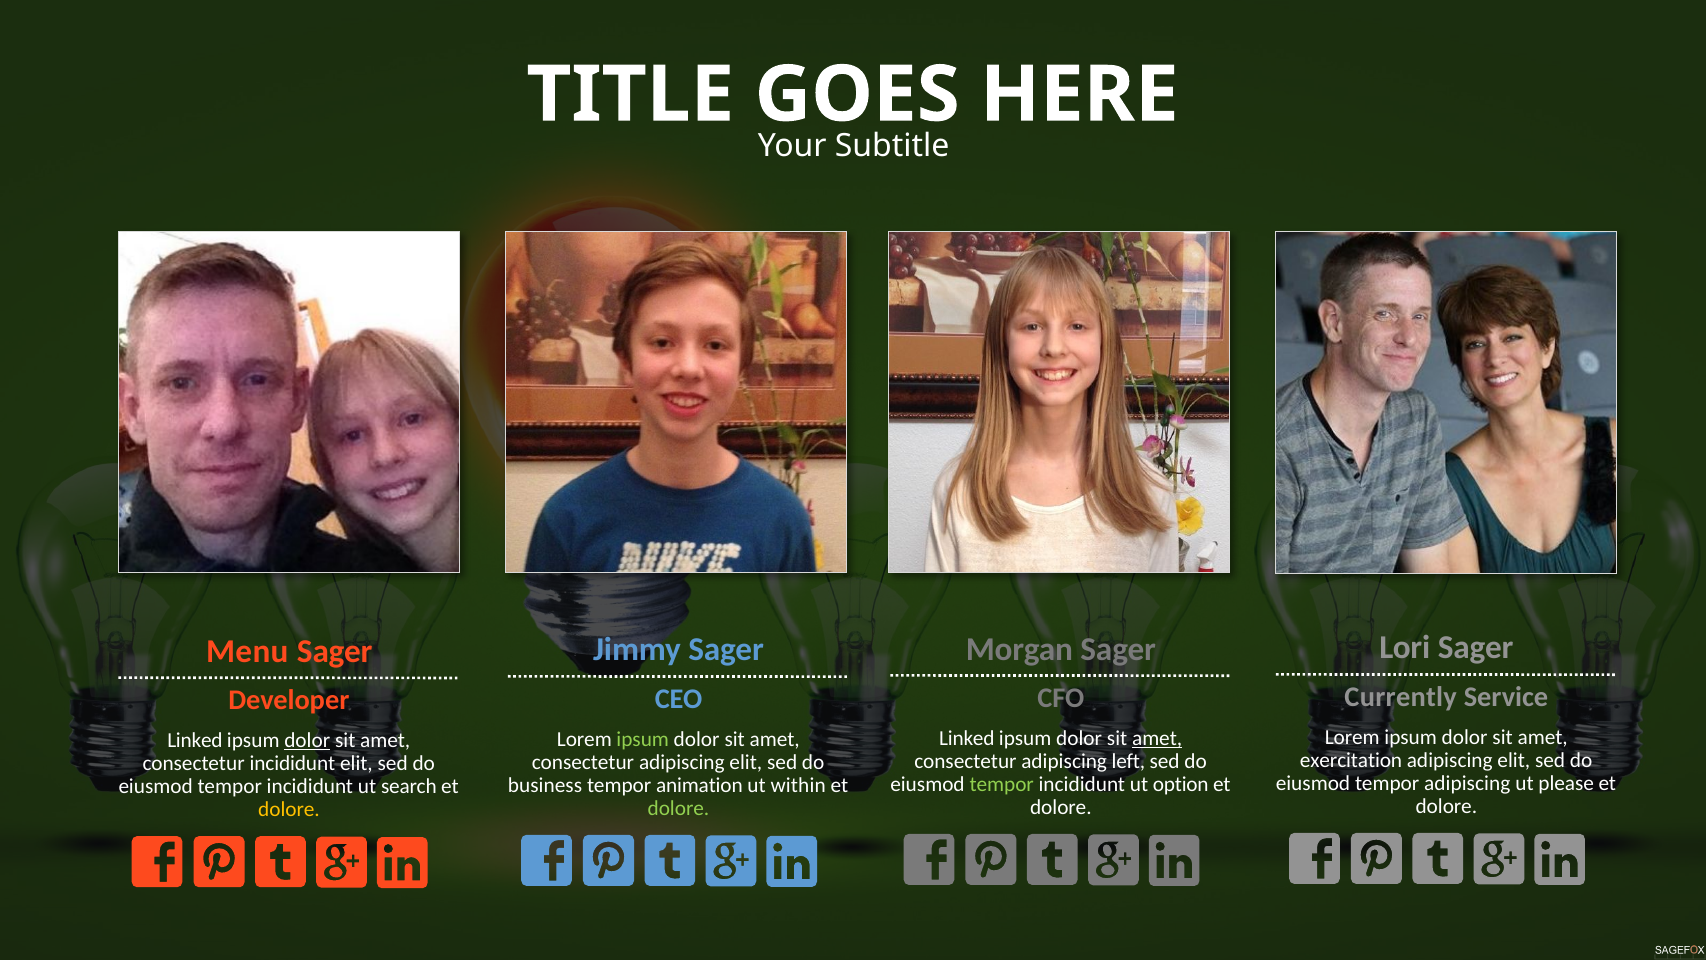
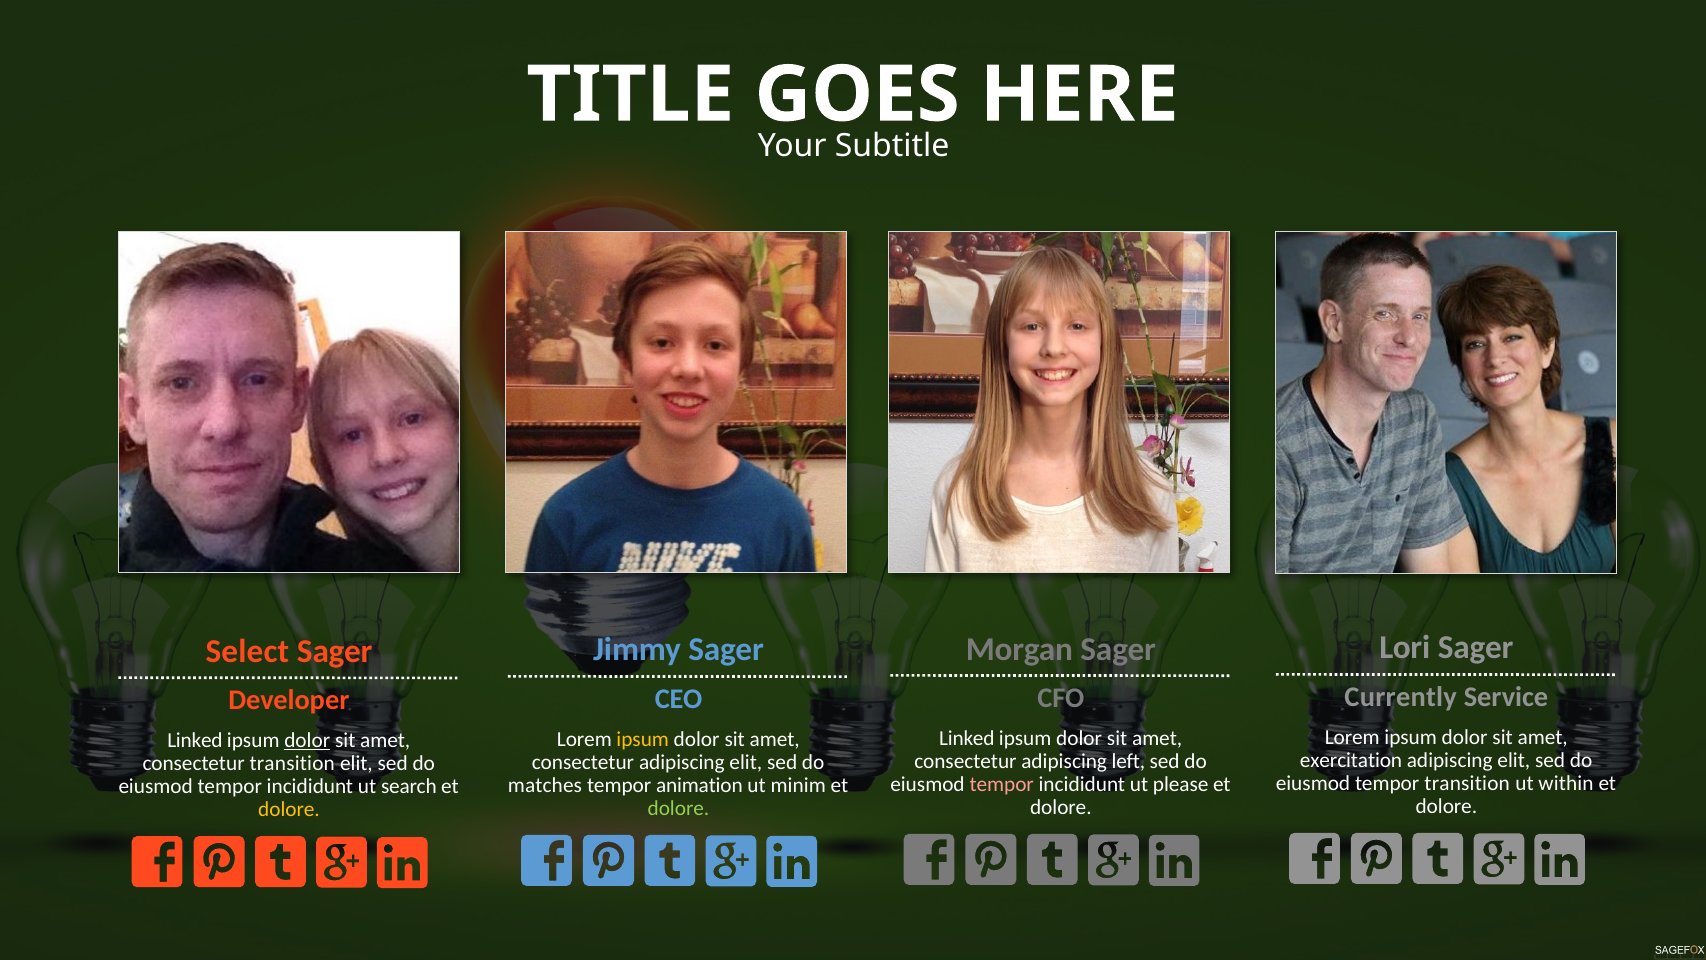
Menu: Menu -> Select (247, 651)
amet underline: present -> none (1157, 738)
ipsum colour: light green -> yellow (643, 739)
consectetur incididunt: incididunt -> transition (292, 763)
tempor adipiscing: adipiscing -> transition (1467, 783)
please: please -> within (1566, 783)
tempor colour: light green -> pink (1002, 784)
option: option -> please (1181, 784)
business: business -> matches (545, 785)
within: within -> minim (798, 785)
